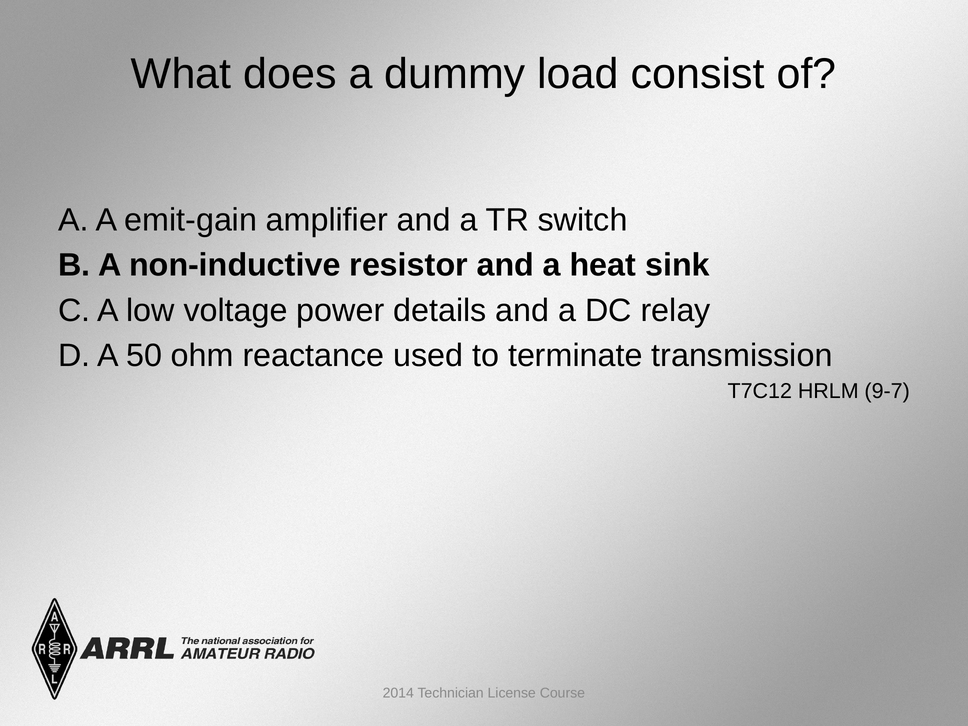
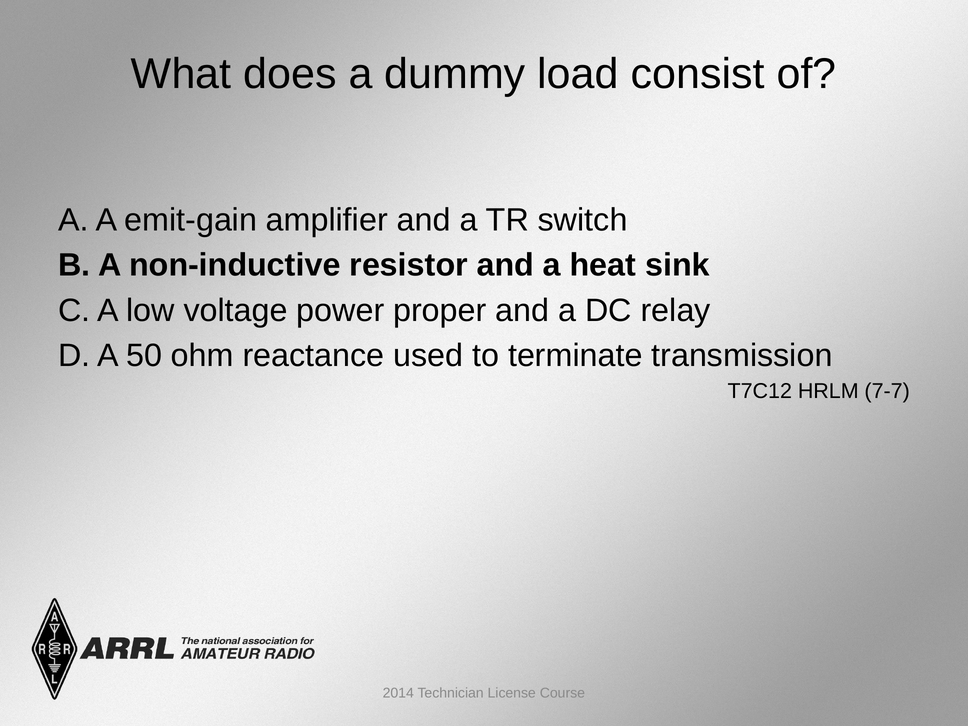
details: details -> proper (440, 310)
9-7: 9-7 -> 7-7 (887, 391)
